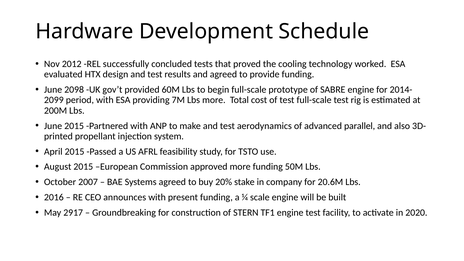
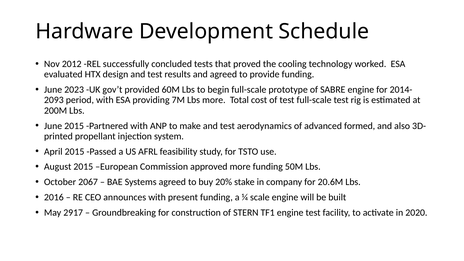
2098: 2098 -> 2023 (74, 90)
2099: 2099 -> 2093 (54, 100)
parallel: parallel -> formed (360, 126)
2007: 2007 -> 2067 (88, 182)
